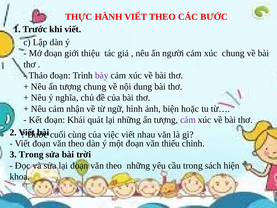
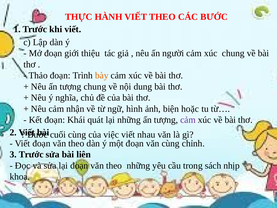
bày colour: purple -> orange (102, 75)
văn thiếu: thiếu -> cùng (171, 143)
3 Trong: Trong -> Trước (31, 154)
trời: trời -> liên (84, 154)
hiện: hiện -> nhịp (232, 165)
